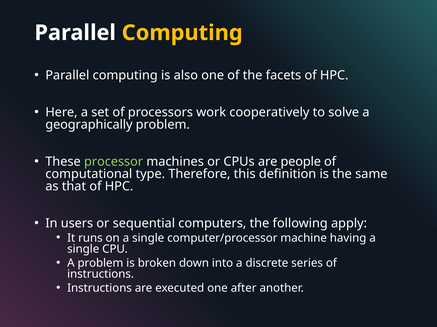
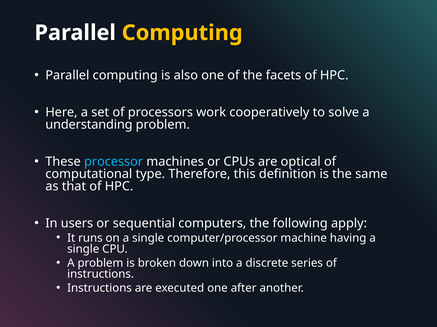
geographically: geographically -> understanding (89, 125)
processor colour: light green -> light blue (114, 162)
people: people -> optical (301, 162)
